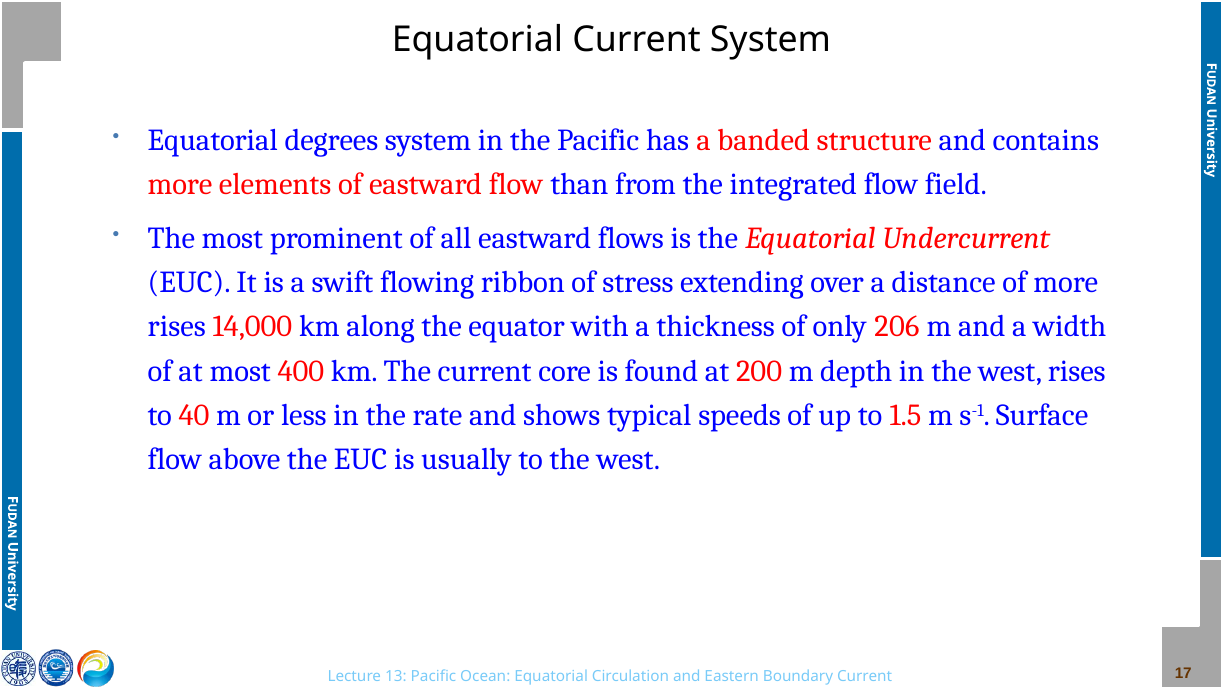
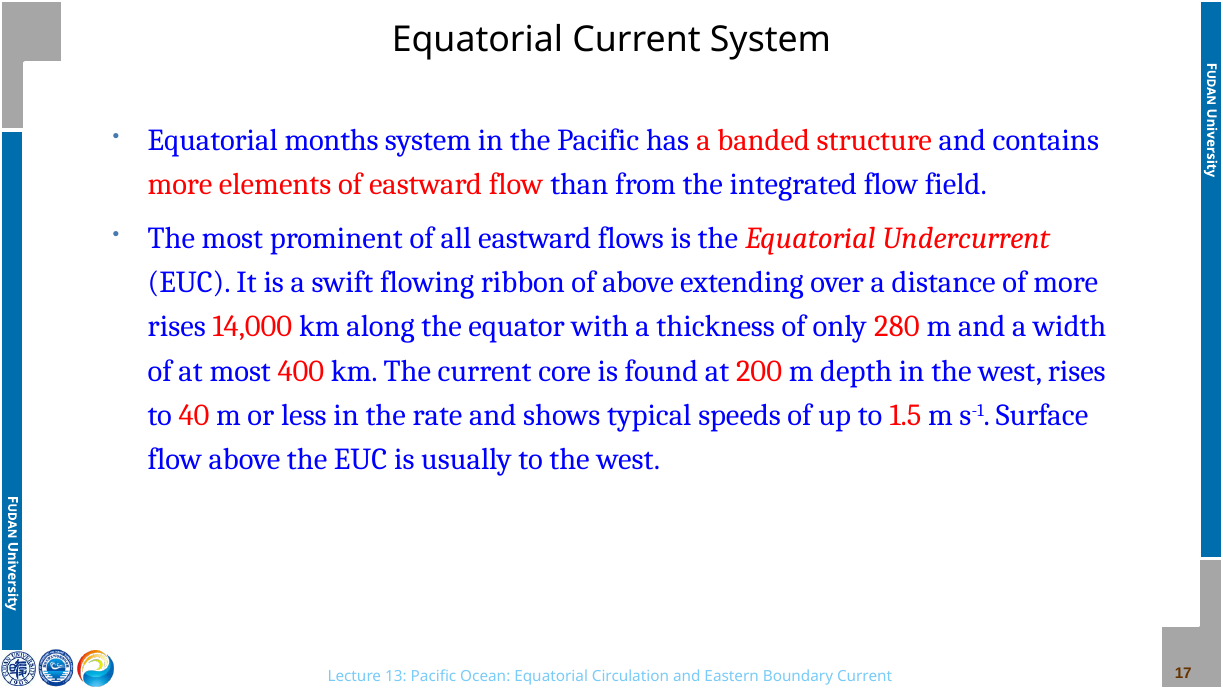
degrees: degrees -> months (332, 140)
of stress: stress -> above (638, 283)
206: 206 -> 280 (897, 327)
